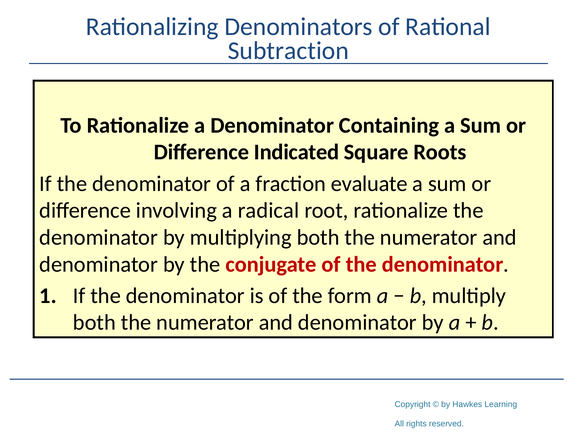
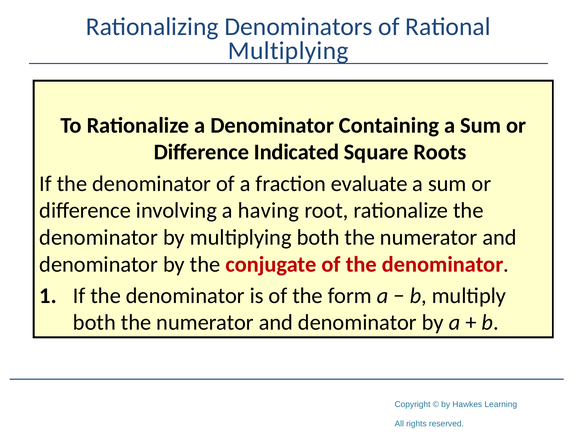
Subtraction: Subtraction -> Multiplying (288, 51)
radical: radical -> having (268, 211)
